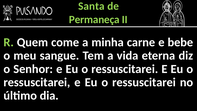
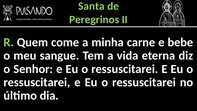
Permaneça: Permaneça -> Peregrinos (94, 19)
